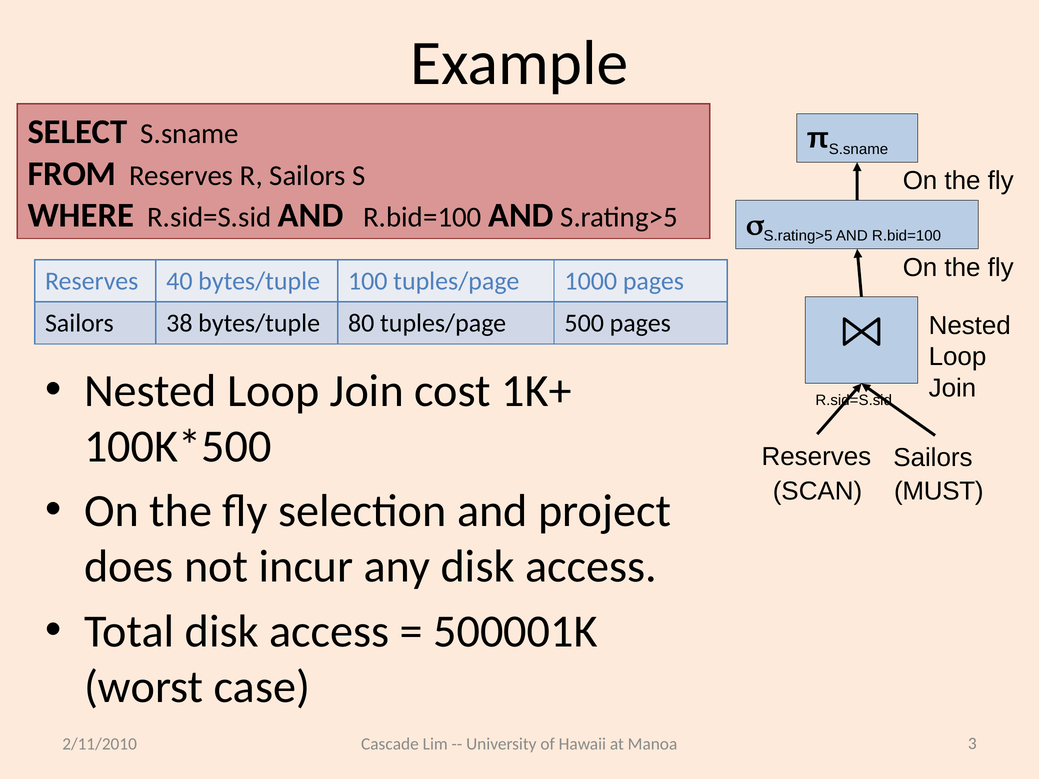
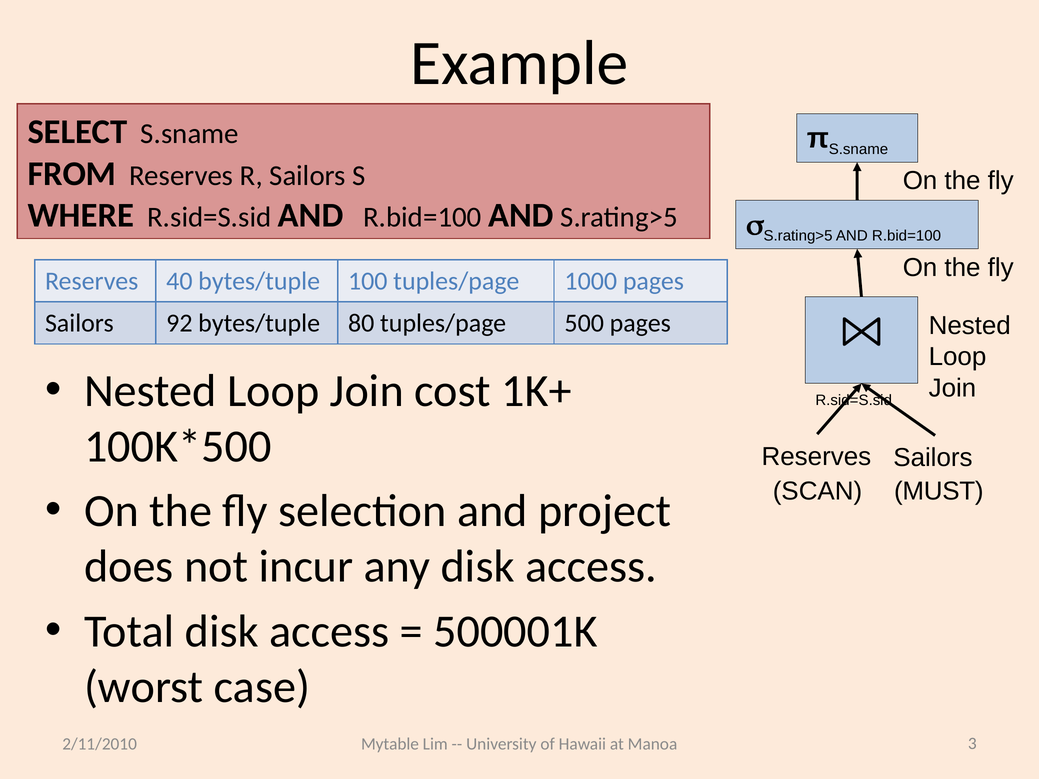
38: 38 -> 92 (179, 323)
Cascade: Cascade -> Mytable (390, 744)
